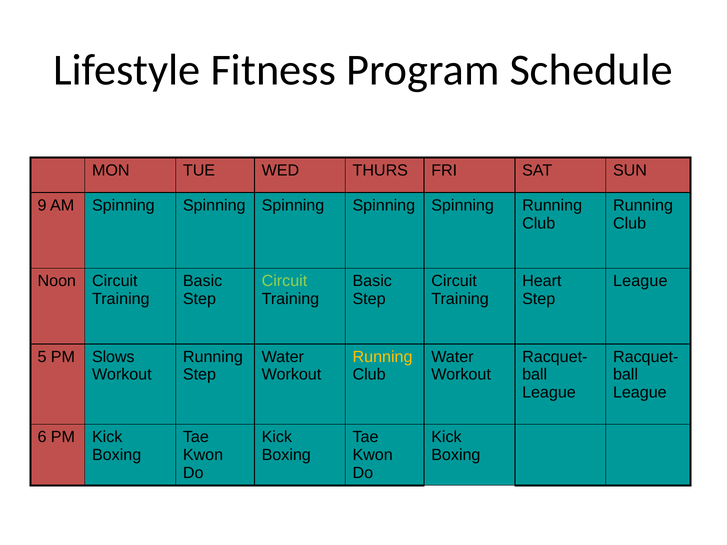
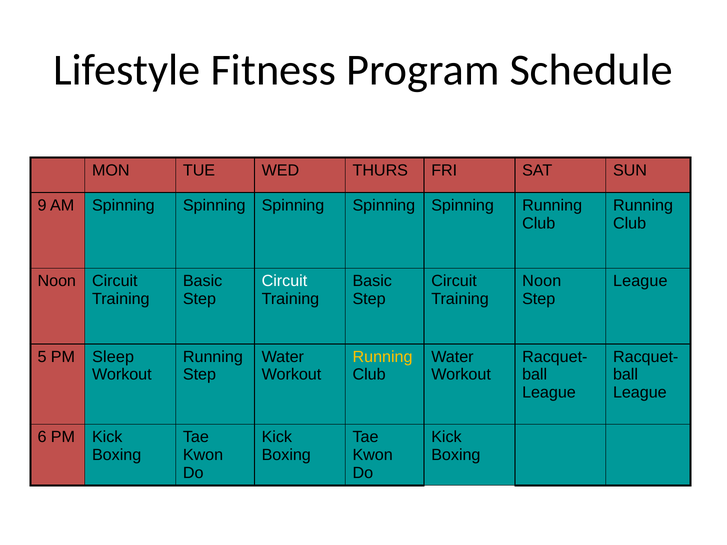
Circuit colour: light green -> white (284, 281)
Heart: Heart -> Noon (542, 281)
Slows: Slows -> Sleep (113, 357)
